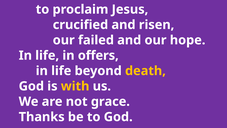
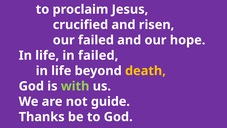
in offers: offers -> failed (98, 55)
with colour: yellow -> light green (75, 86)
grace: grace -> guide (110, 101)
